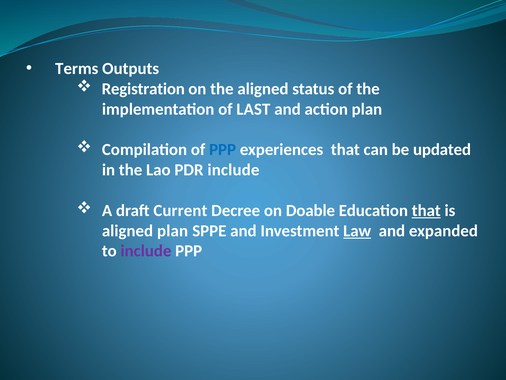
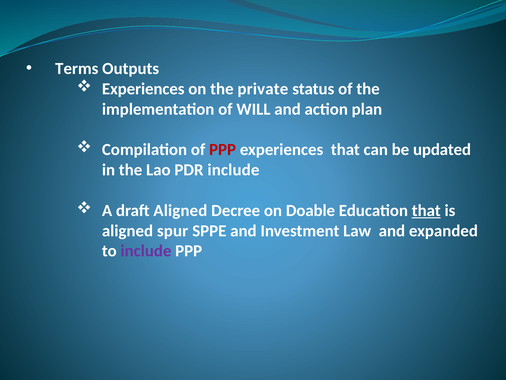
Registration: Registration -> Experiences (143, 89)
the aligned: aligned -> private (263, 89)
LAST: LAST -> WILL (253, 109)
PPP colour: blue -> red (223, 150)
draft Current: Current -> Aligned (180, 210)
aligned plan: plan -> spur (173, 231)
Law underline: present -> none (357, 231)
